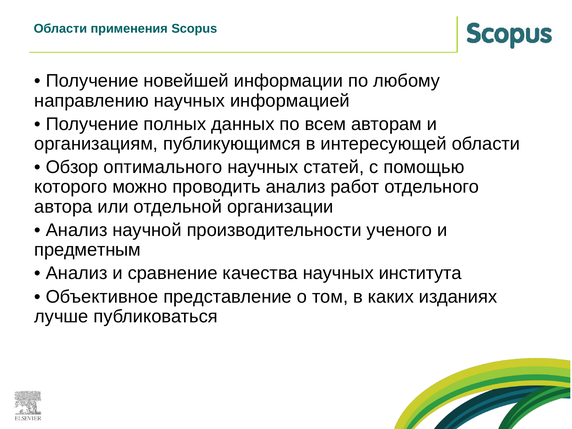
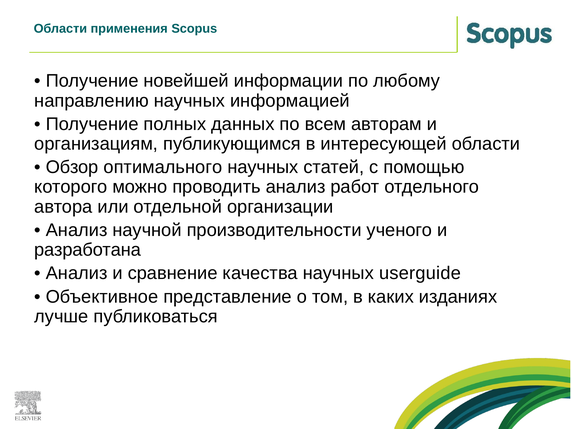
предметным: предметным -> разработана (88, 250)
института: института -> userguide (420, 273)
